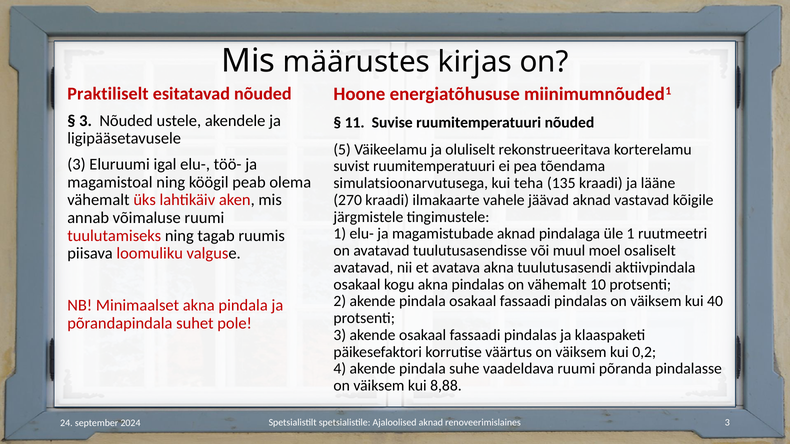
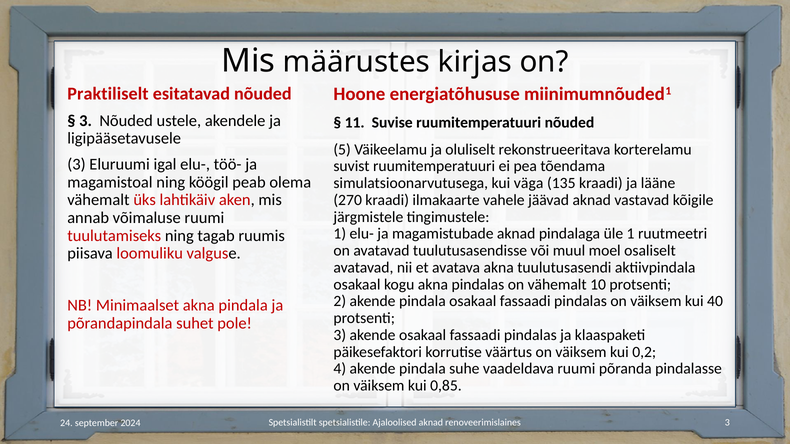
teha: teha -> väga (529, 183)
8,88: 8,88 -> 0,85 (446, 386)
